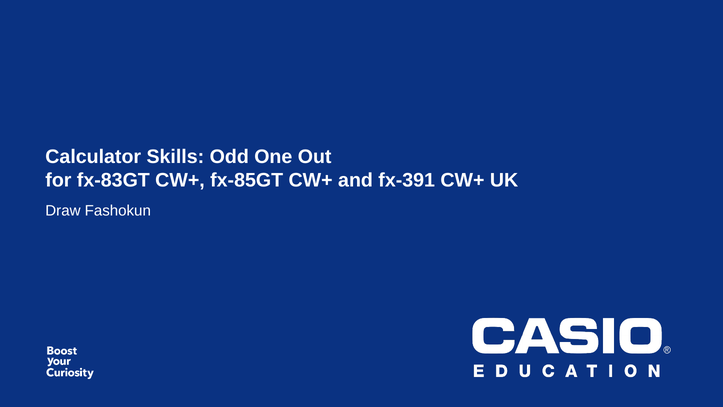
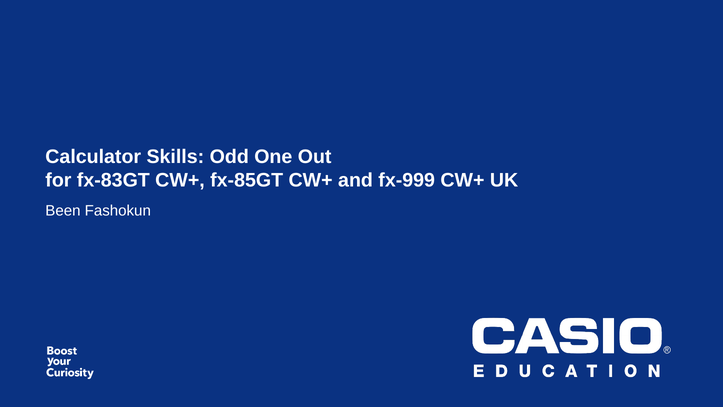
fx-391: fx-391 -> fx-999 (407, 180)
Draw: Draw -> Been (63, 211)
